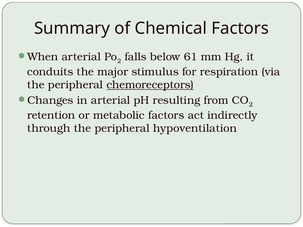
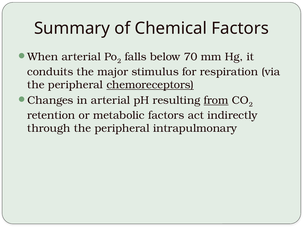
61: 61 -> 70 (191, 57)
from underline: none -> present (216, 100)
hypoventilation: hypoventilation -> intrapulmonary (195, 128)
